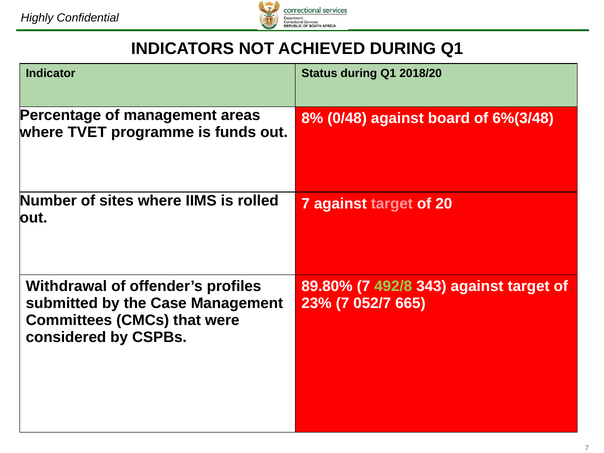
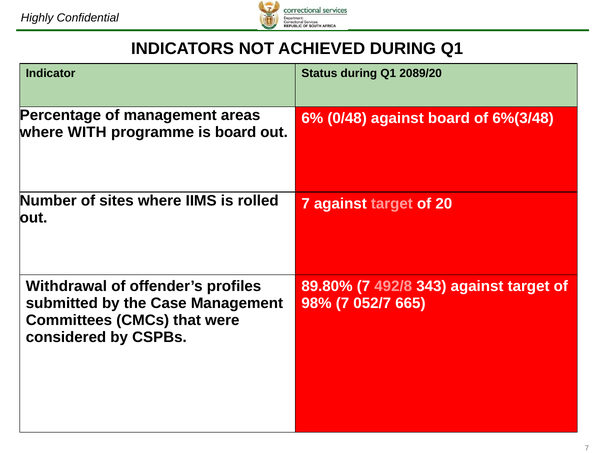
2018/20: 2018/20 -> 2089/20 (421, 73)
8%: 8% -> 6% (312, 118)
TVET: TVET -> WITH (87, 132)
is funds: funds -> board (236, 132)
492/8 colour: light green -> pink (393, 286)
23%: 23% -> 98% (317, 303)
